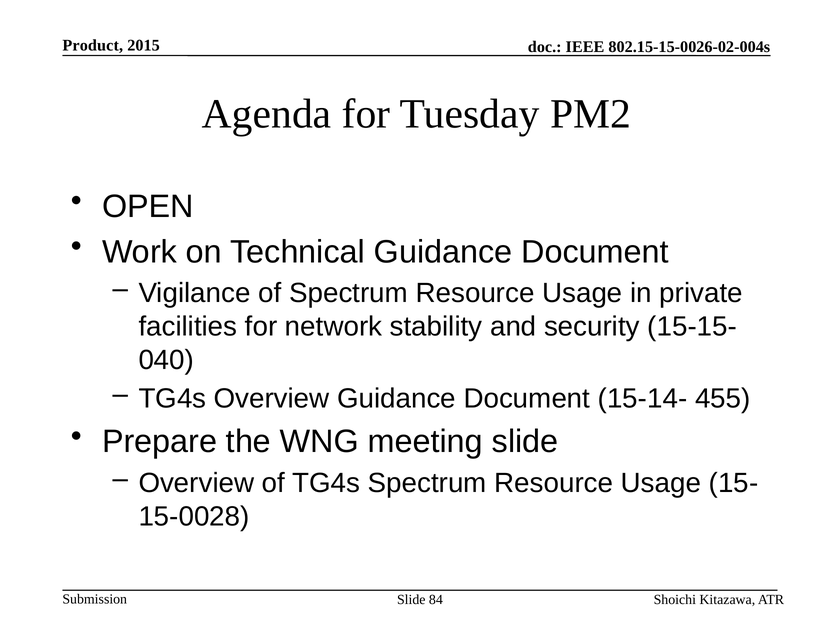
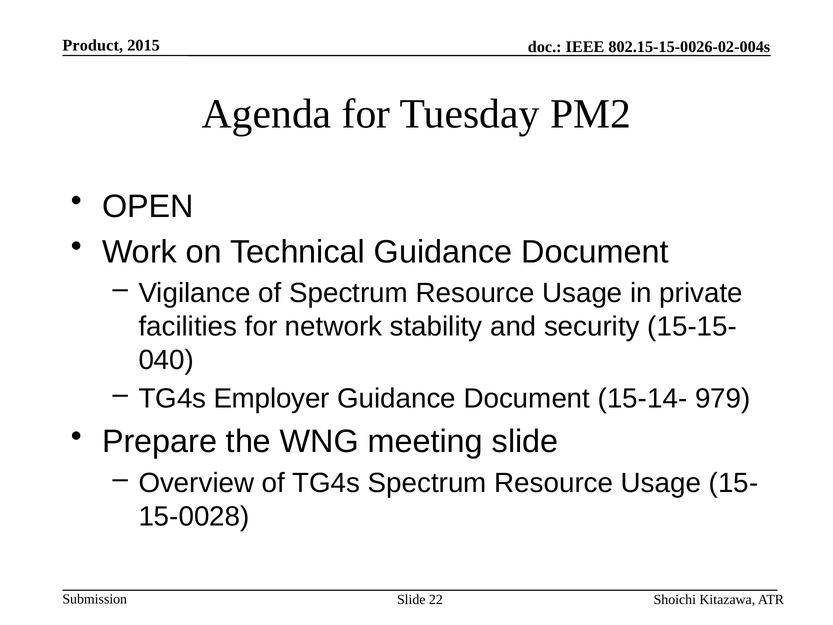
TG4s Overview: Overview -> Employer (272, 399)
455: 455 -> 979 (723, 399)
84: 84 -> 22 (436, 599)
